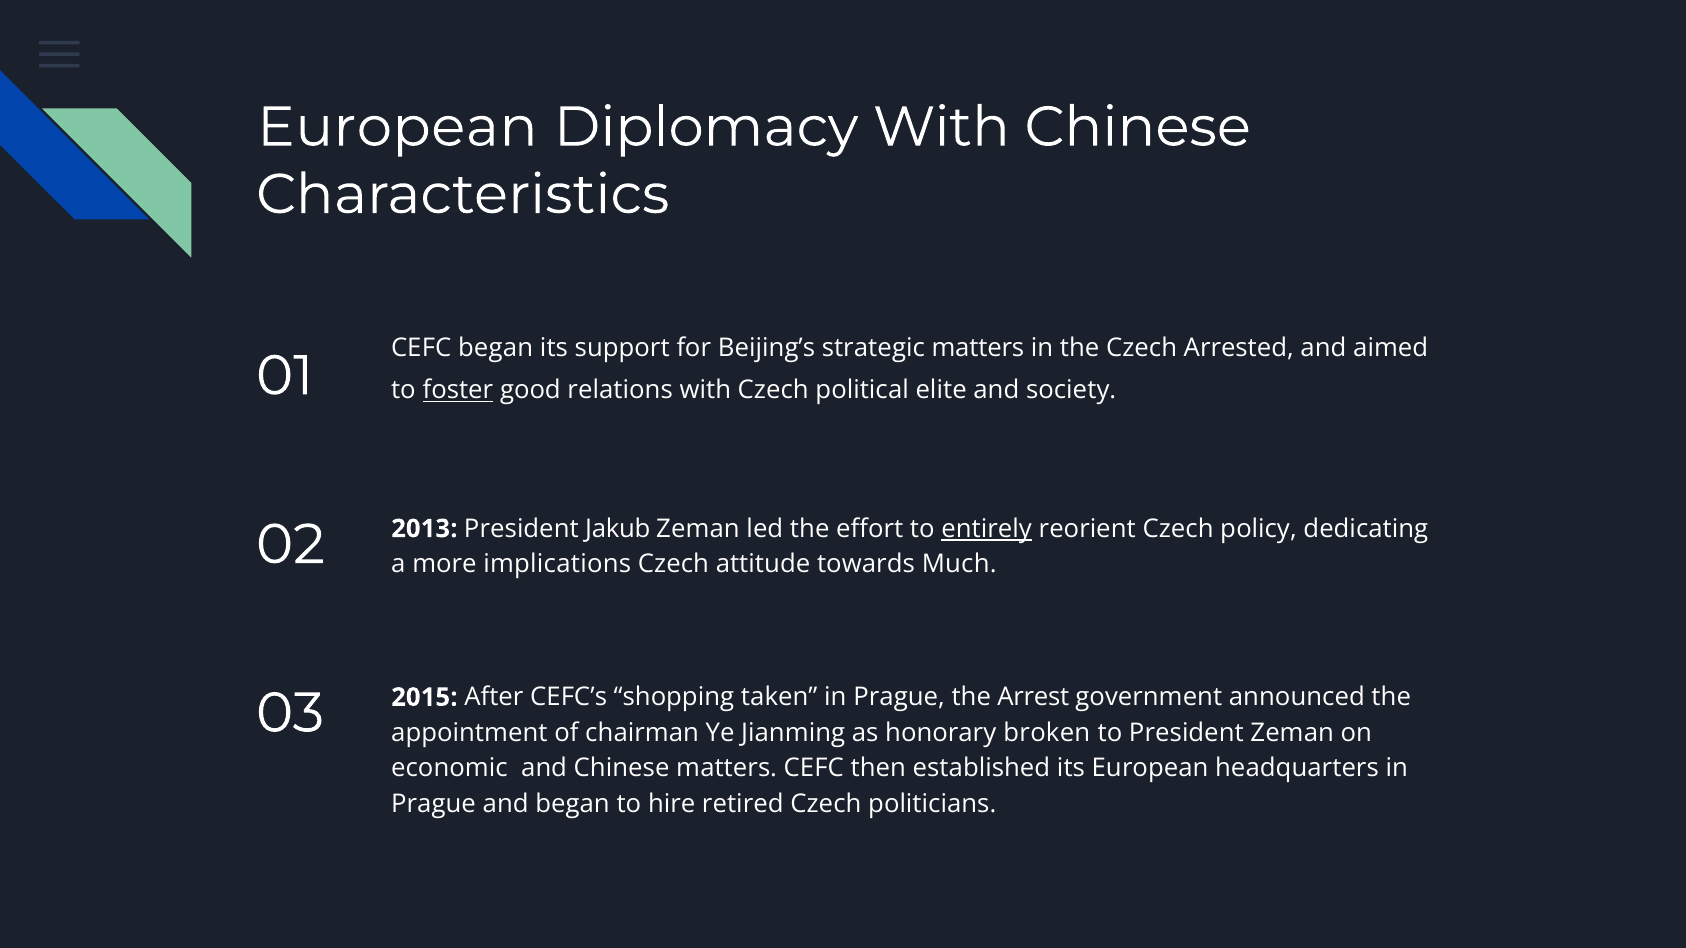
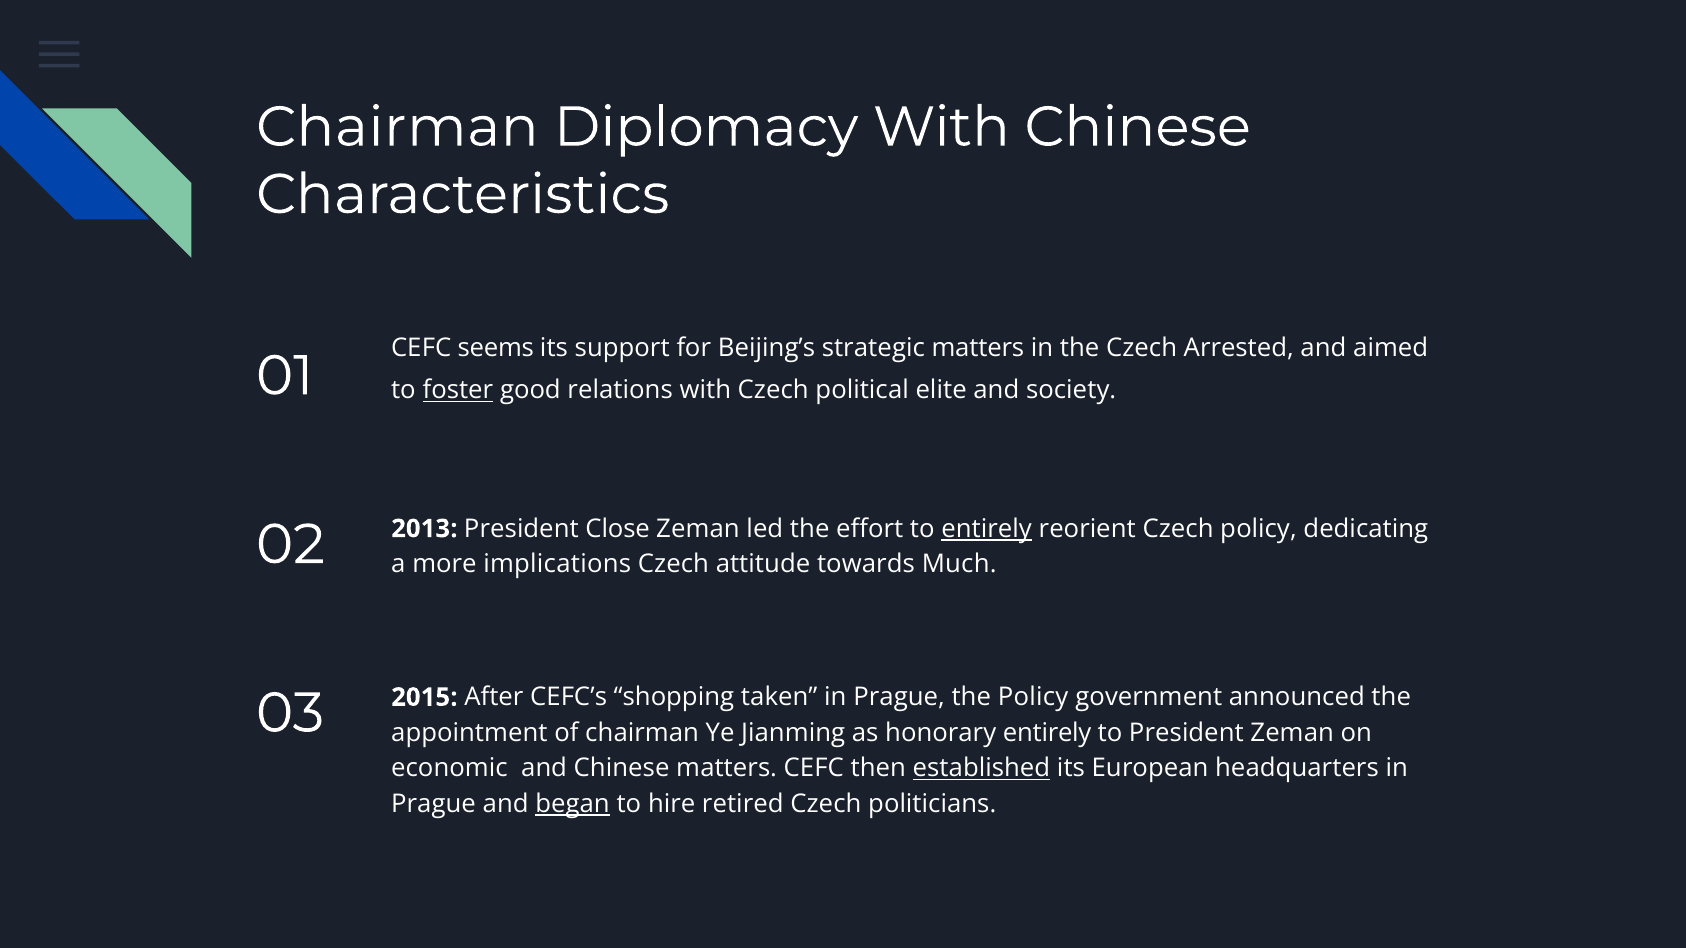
European: European -> Chairman (397, 127)
CEFC began: began -> seems (496, 348)
Jakub: Jakub -> Close (618, 529)
the Arrest: Arrest -> Policy (1033, 698)
honorary broken: broken -> entirely (1047, 733)
established underline: none -> present (981, 769)
began underline: none -> present (572, 804)
